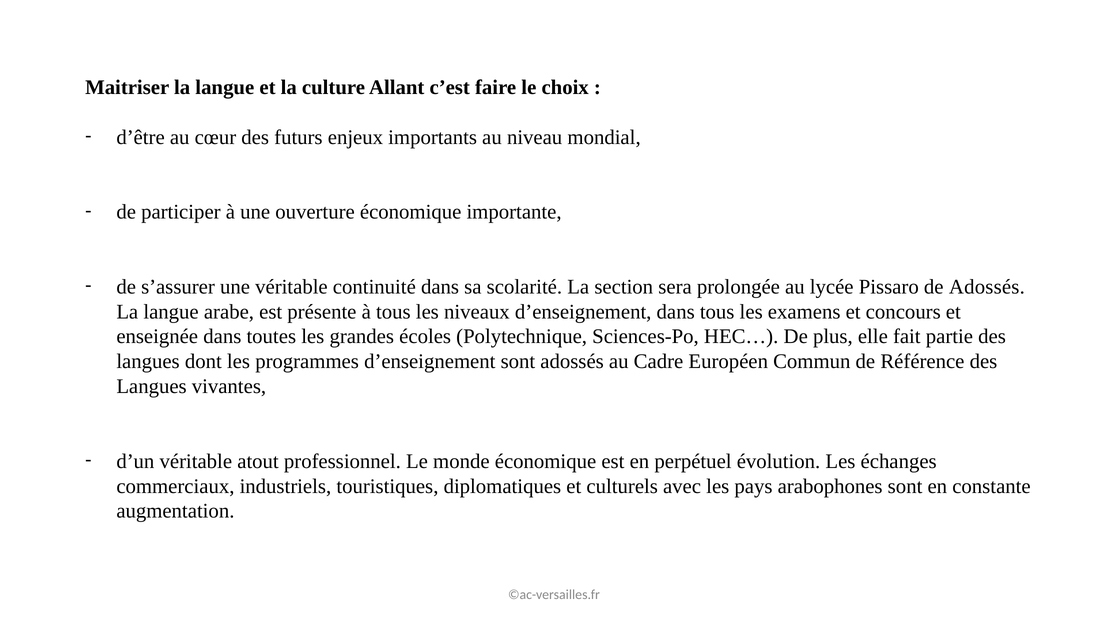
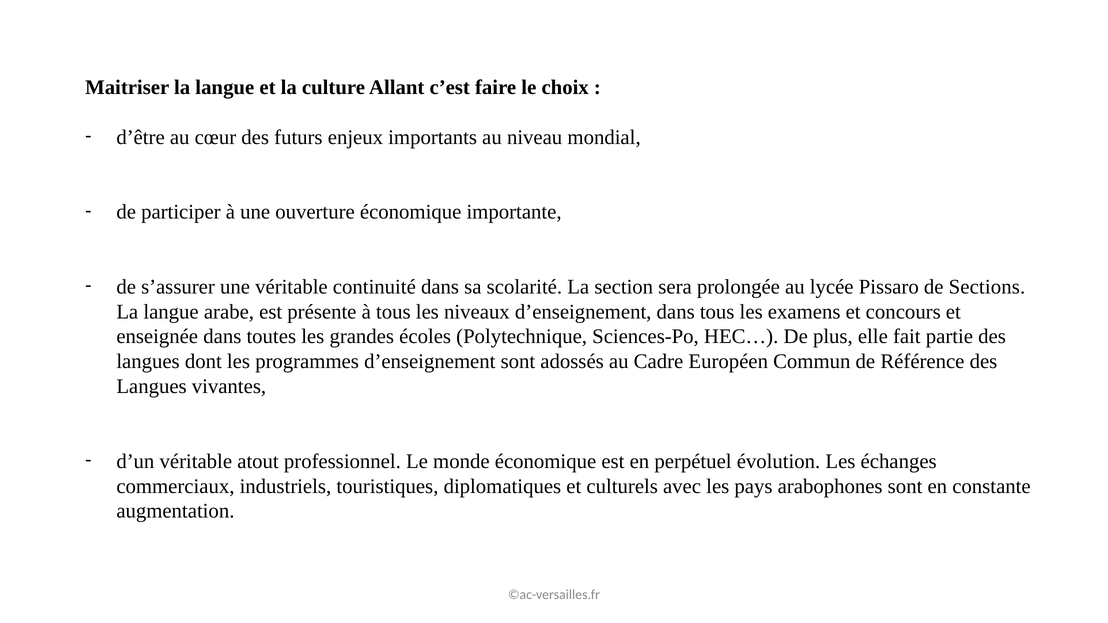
de Adossés: Adossés -> Sections (987, 287)
